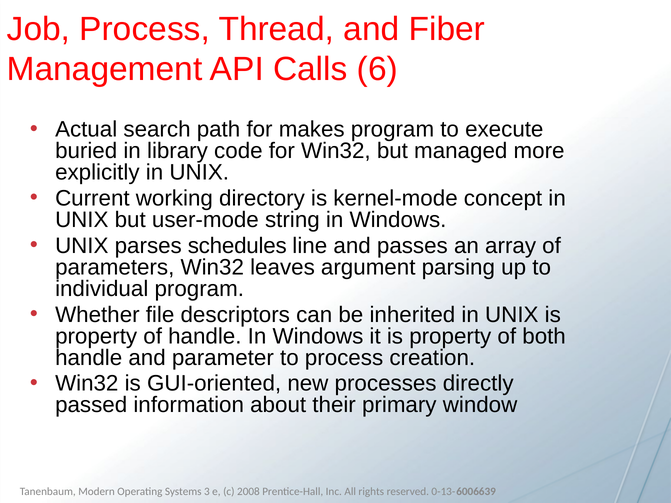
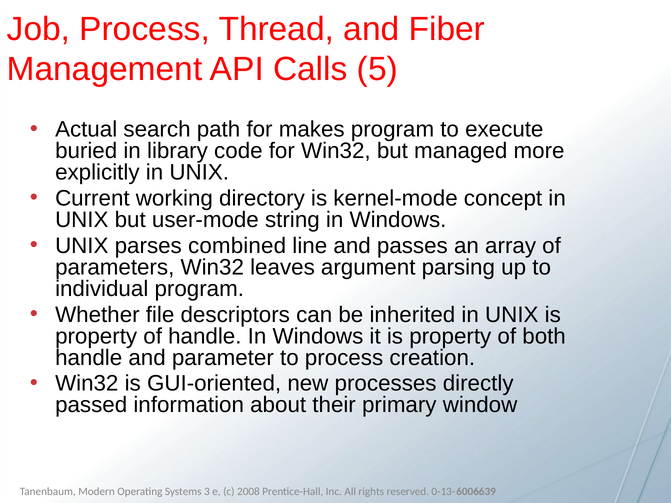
6: 6 -> 5 (377, 69)
schedules: schedules -> combined (237, 246)
